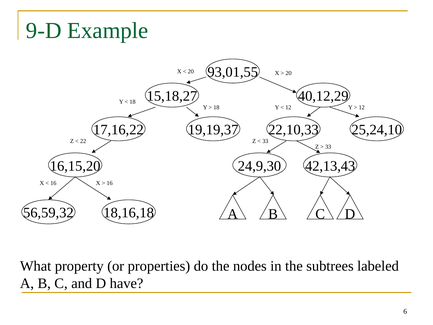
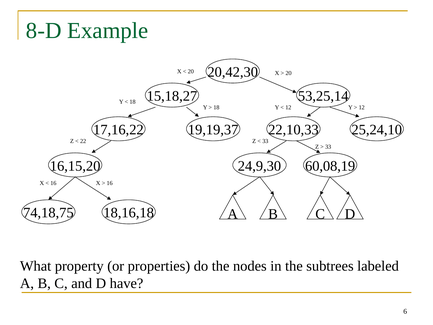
9-D: 9-D -> 8-D (44, 31)
93,01,55: 93,01,55 -> 20,42,30 (233, 72)
40,12,29: 40,12,29 -> 53,25,14 (323, 96)
42,13,43: 42,13,43 -> 60,08,19 (330, 166)
56,59,32: 56,59,32 -> 74,18,75 (48, 213)
